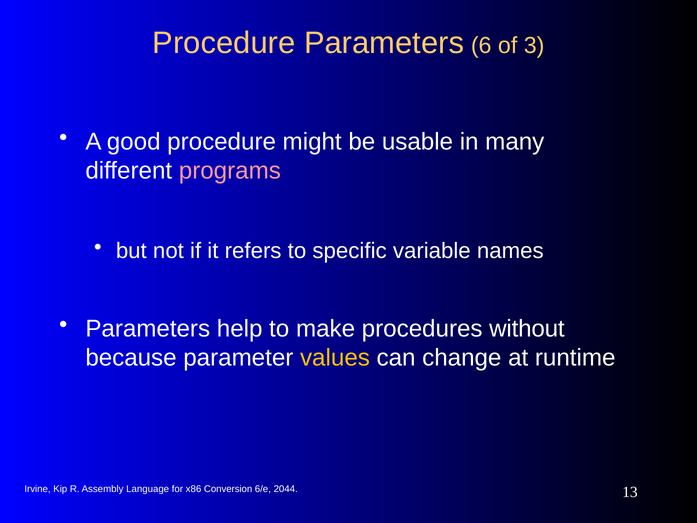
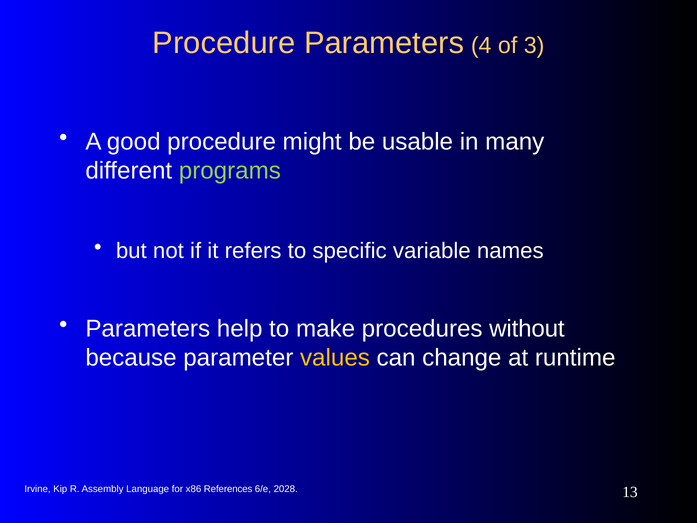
6: 6 -> 4 (481, 45)
programs colour: pink -> light green (230, 171)
Conversion: Conversion -> References (228, 489)
2044: 2044 -> 2028 (286, 489)
